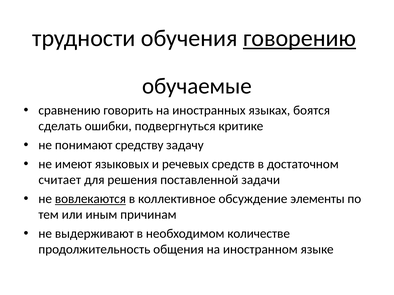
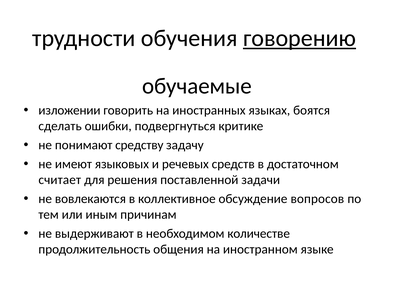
сравнению: сравнению -> изложении (69, 111)
вовлекаются underline: present -> none (90, 199)
элементы: элементы -> вопросов (317, 199)
